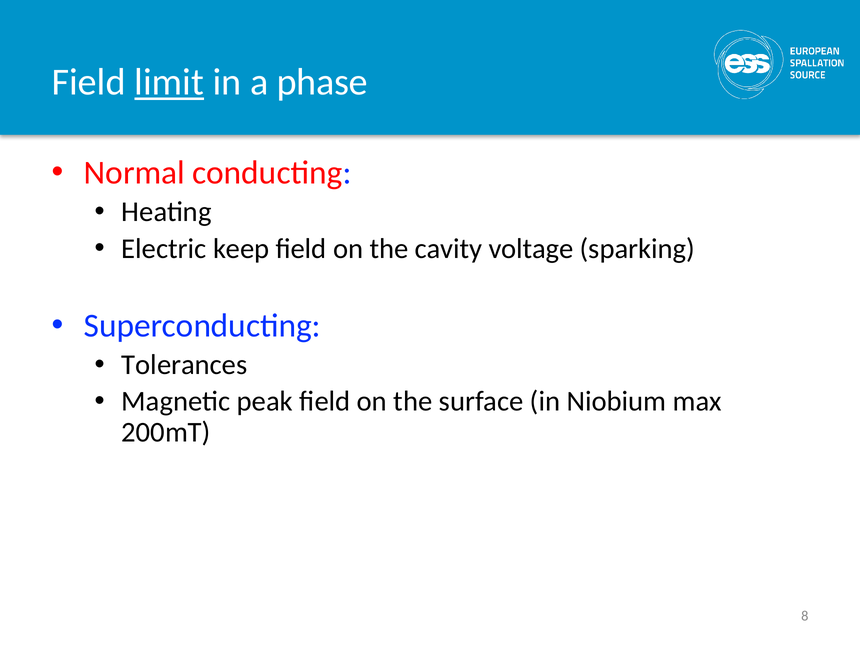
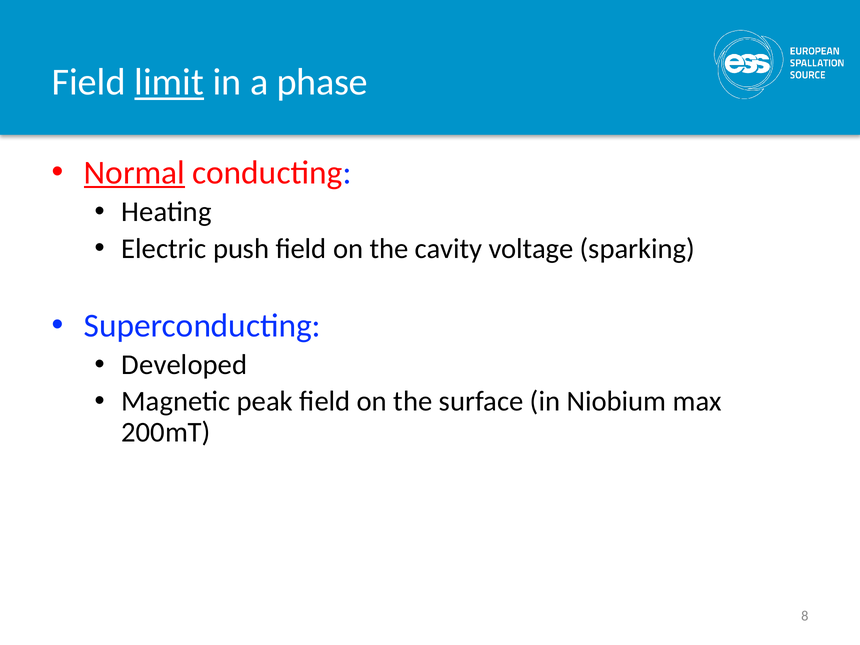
Normal underline: none -> present (134, 173)
keep: keep -> push (241, 249)
Tolerances: Tolerances -> Developed (184, 365)
